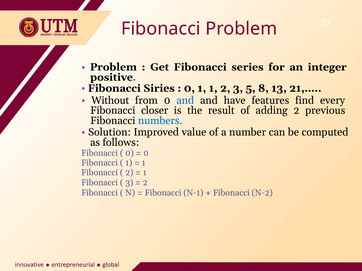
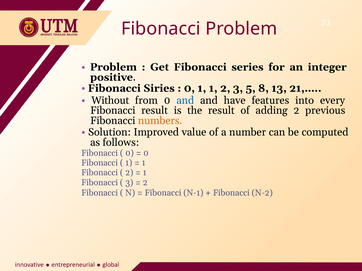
find: find -> into (305, 100)
Fibonacci closer: closer -> result (155, 111)
numbers colour: blue -> orange (160, 121)
